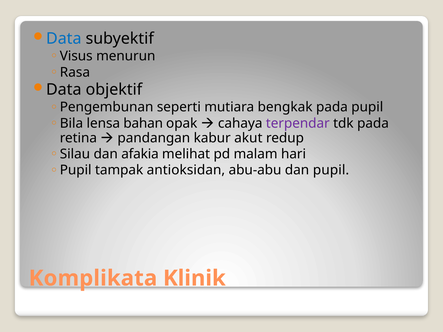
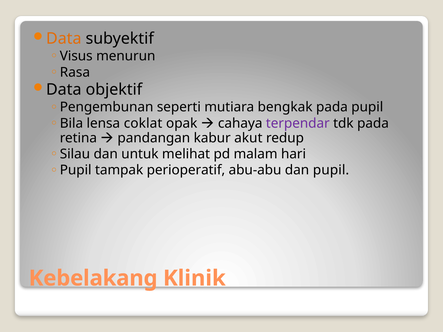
Data colour: blue -> orange (64, 39)
bahan: bahan -> coklat (143, 123)
afakia: afakia -> untuk (140, 154)
antioksidan: antioksidan -> perioperatif (186, 170)
Komplikata: Komplikata -> Kebelakang (93, 278)
